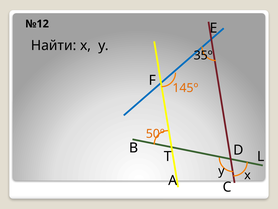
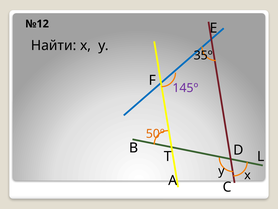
145º colour: orange -> purple (185, 88)
